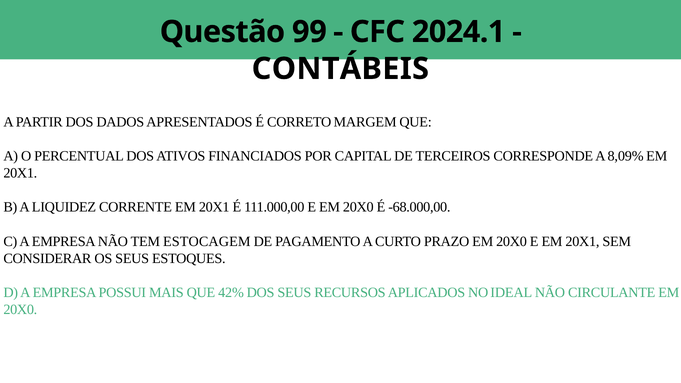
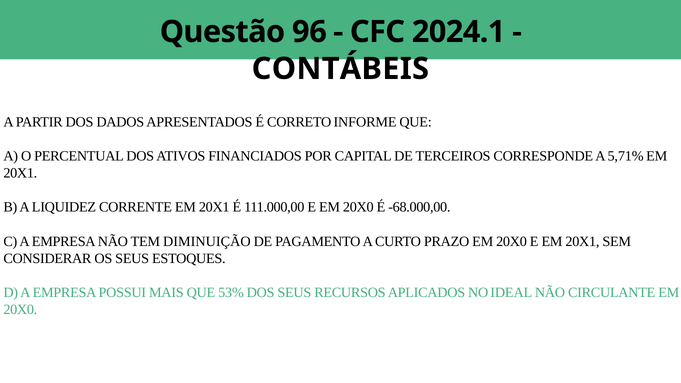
99: 99 -> 96 (309, 32)
MARGEM: MARGEM -> INFORME (365, 122)
8,09%: 8,09% -> 5,71% (626, 156)
ESTOCAGEM: ESTOCAGEM -> DIMINUIÇÃO (207, 241)
42%: 42% -> 53% (231, 292)
